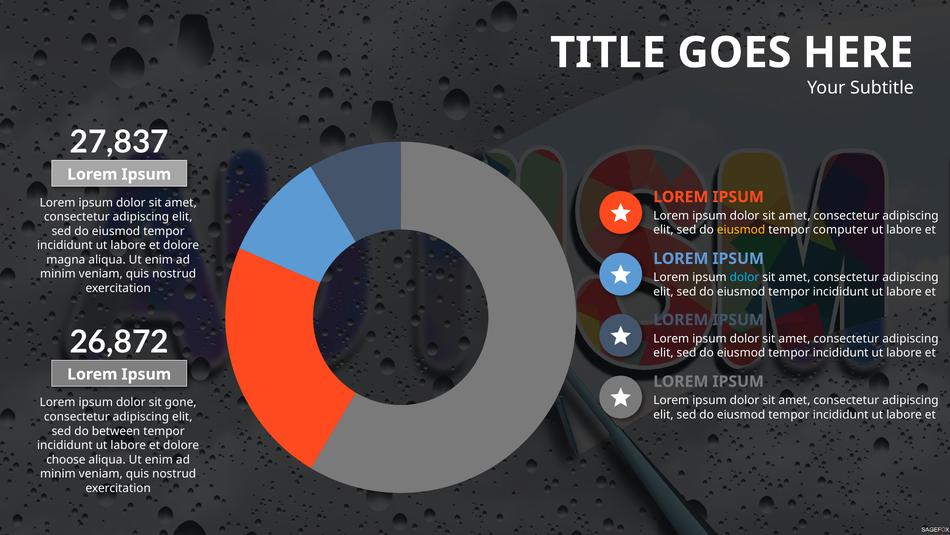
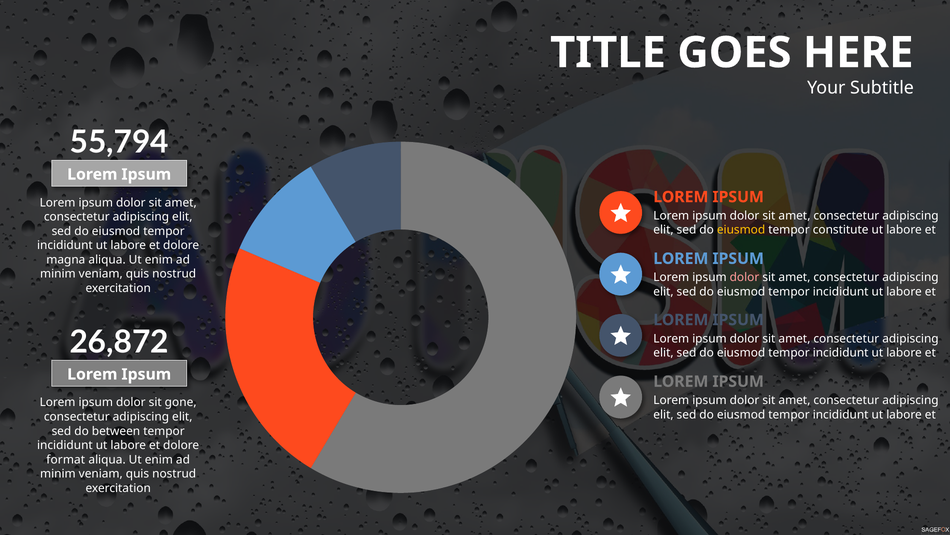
27,837: 27,837 -> 55,794 (119, 142)
computer: computer -> constitute (841, 230)
dolor colour: light blue -> pink (744, 277)
choose: choose -> format (66, 459)
